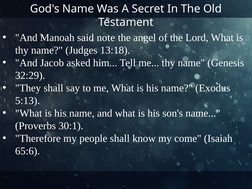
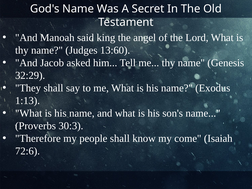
note: note -> king (106, 38)
13:18: 13:18 -> 13:60 (115, 50)
5:13: 5:13 -> 1:13 (27, 101)
30:1: 30:1 -> 30:3 (71, 126)
65:6: 65:6 -> 72:6 (27, 151)
